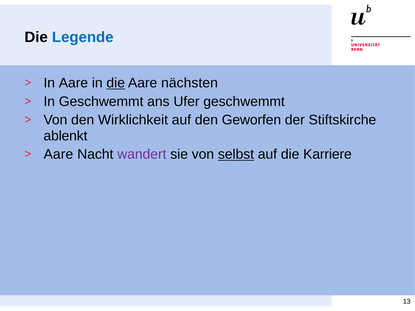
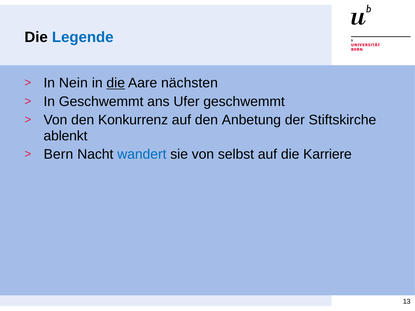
In Aare: Aare -> Nein (73, 83)
Wirklichkeit: Wirklichkeit -> Konkurrenz (133, 120)
Geworfen: Geworfen -> Anbetung (251, 120)
Aare: Aare -> Bern (58, 154)
wandert colour: purple -> blue (142, 154)
selbst underline: present -> none (236, 154)
